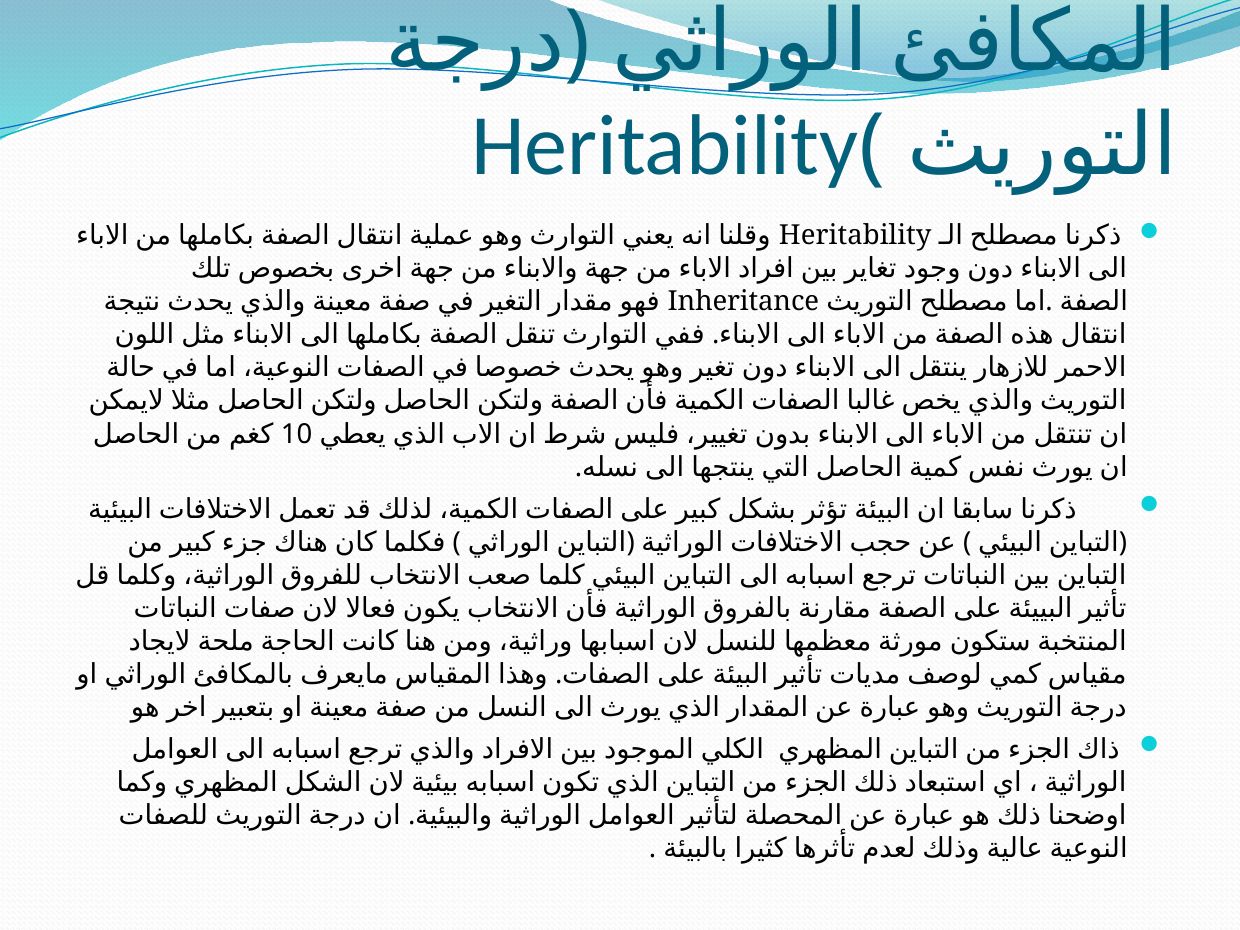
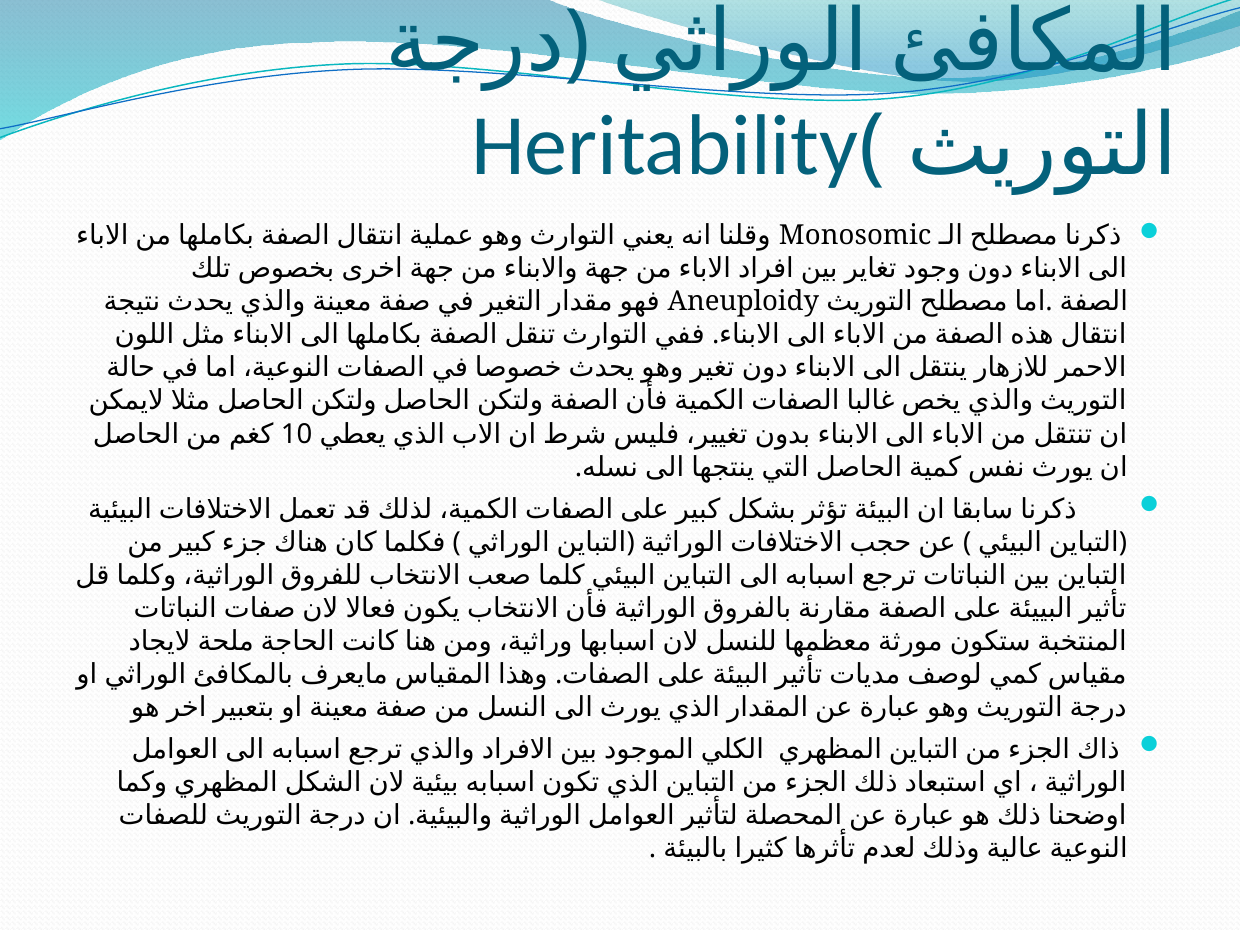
Heritability: Heritability -> Monosomic (855, 236)
Inheritance: Inheritance -> Aneuploidy (743, 302)
